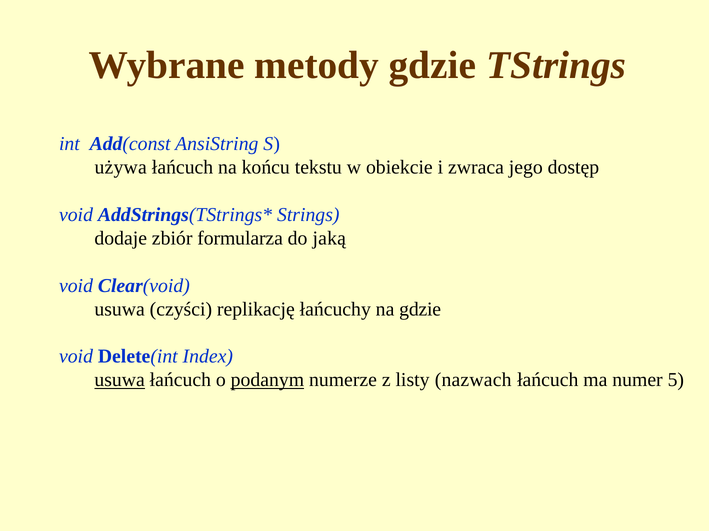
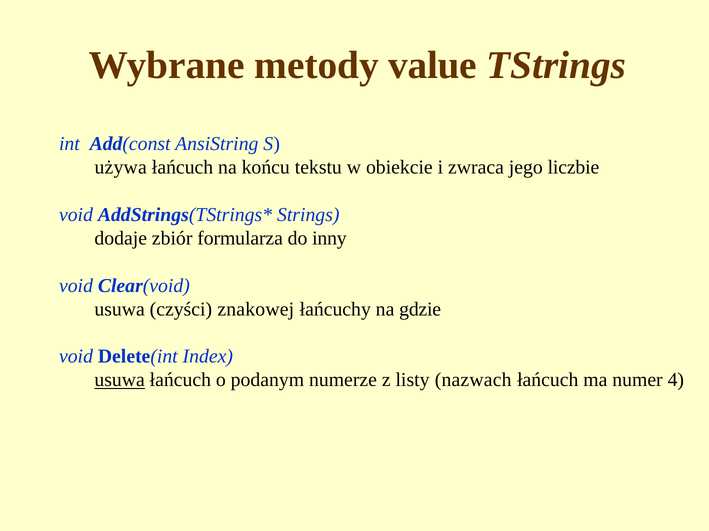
metody gdzie: gdzie -> value (433, 65)
dostęp: dostęp -> liczbie (573, 168)
jaką: jaką -> inny (329, 239)
replikację: replikację -> znakowej (256, 310)
podanym underline: present -> none (267, 381)
5: 5 -> 4 (676, 381)
